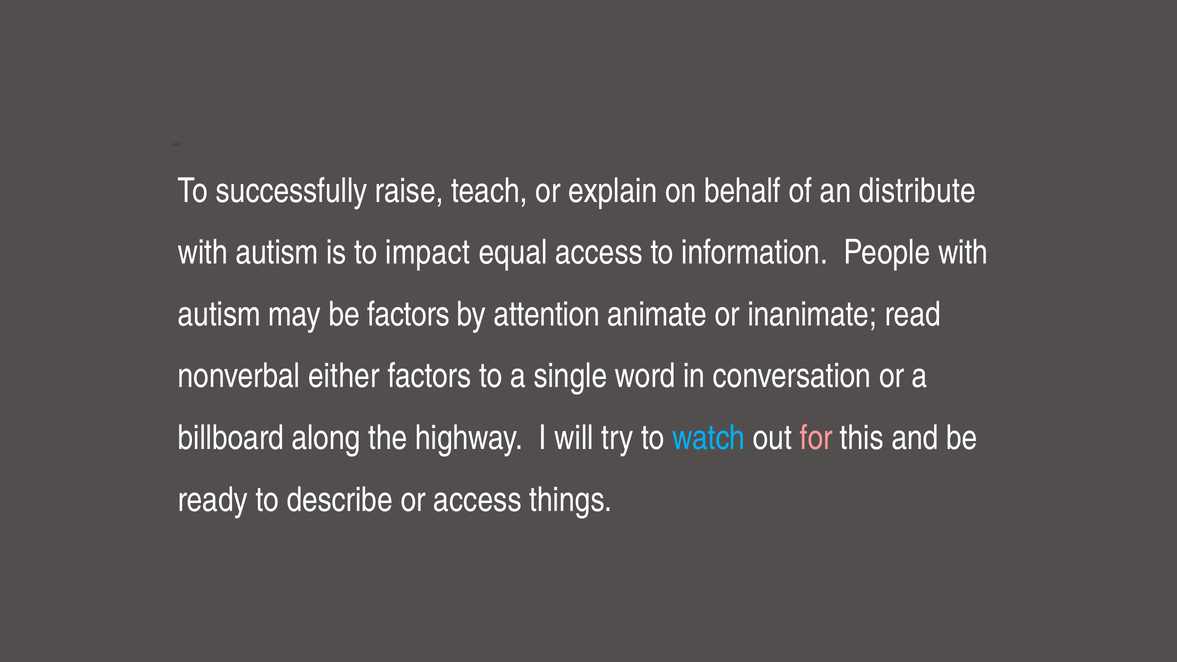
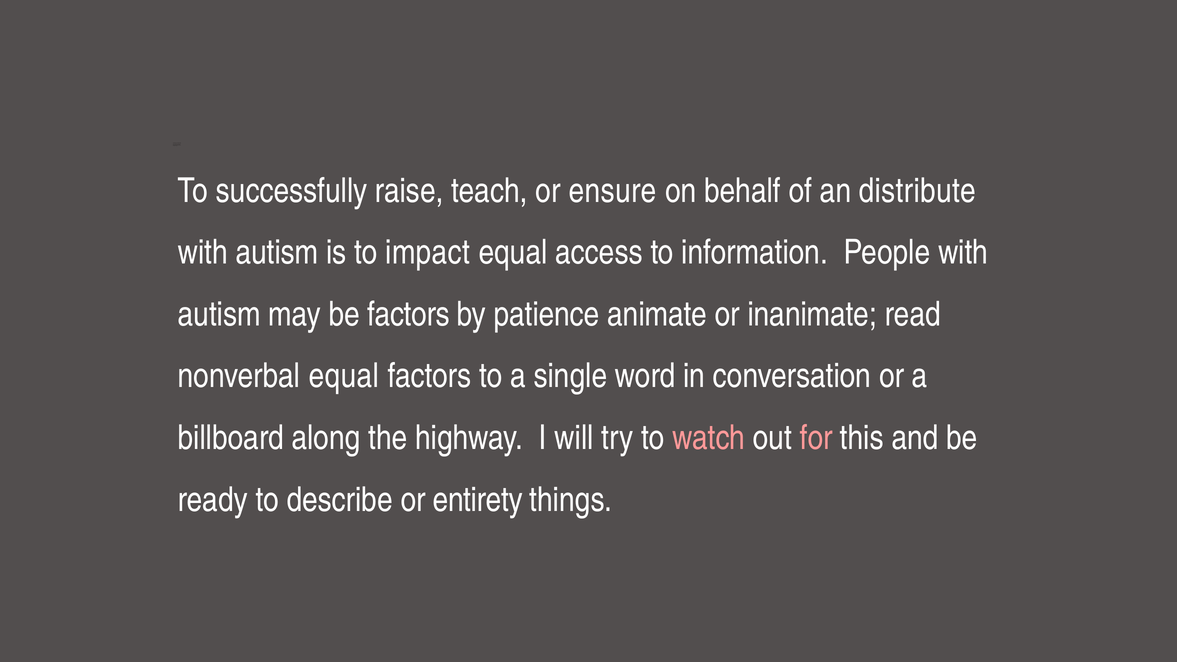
teach or explain: explain -> ensure (613, 191)
attention: attention -> patience (547, 314)
nonverbal either: either -> equal (344, 376)
watch colour: light blue -> pink (709, 438)
or access: access -> entirety (478, 500)
